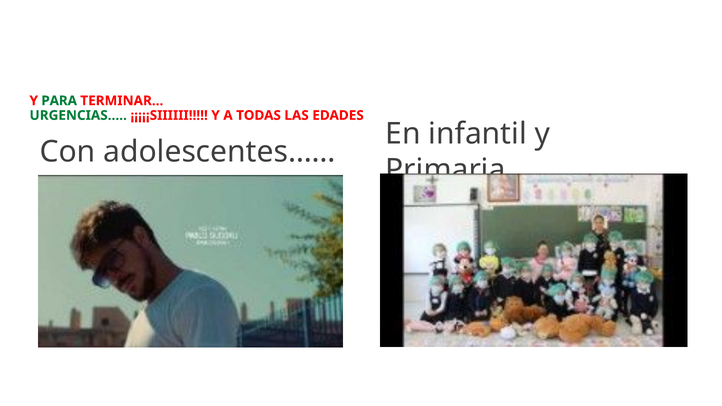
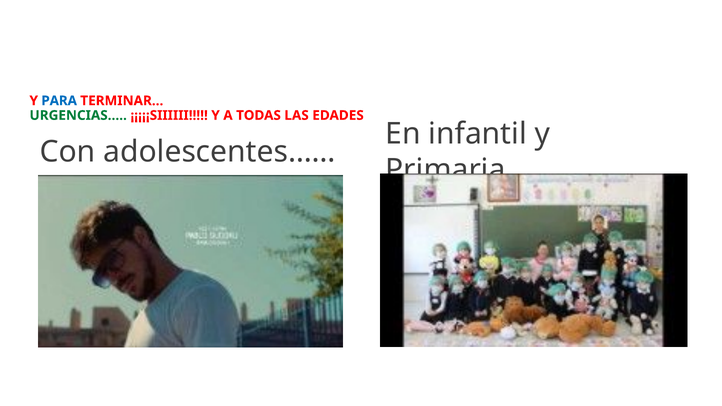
PARA colour: green -> blue (59, 101)
